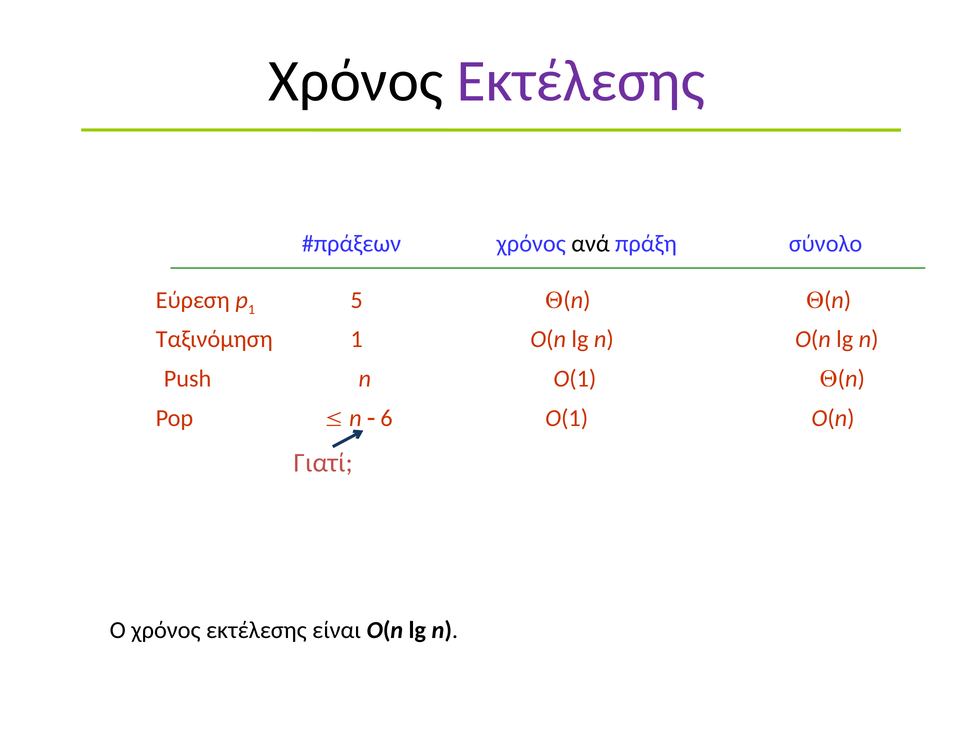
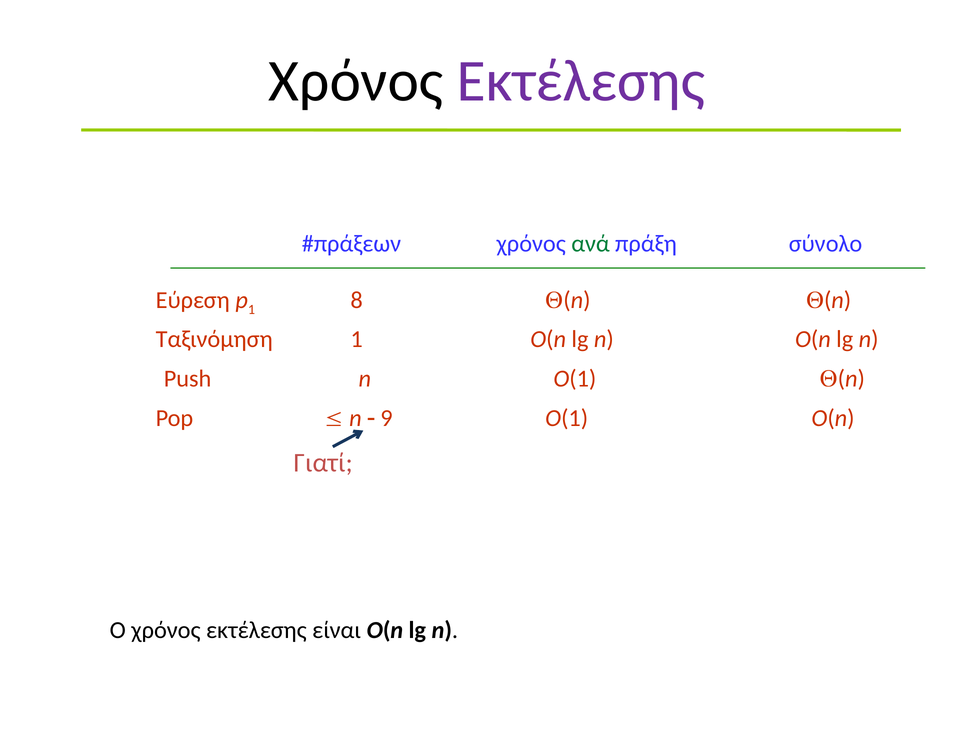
ανά colour: black -> green (591, 244)
5: 5 -> 8 (357, 300)
6: 6 -> 9 (387, 418)
